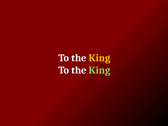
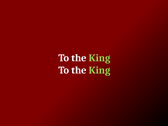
King colour: yellow -> light green (99, 58)
